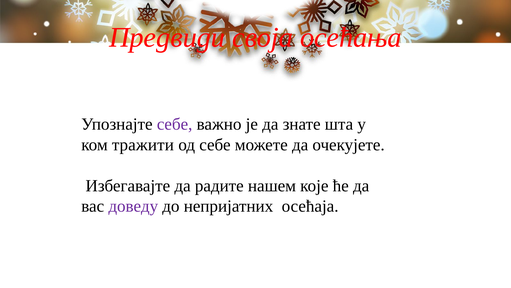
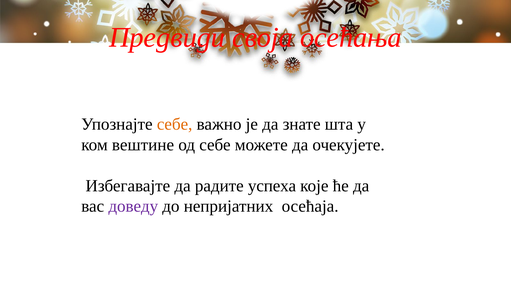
себе colour: purple -> orange (175, 124)
тражити: тражити -> вештине (143, 145)
нашем: нашем -> успеха (272, 185)
